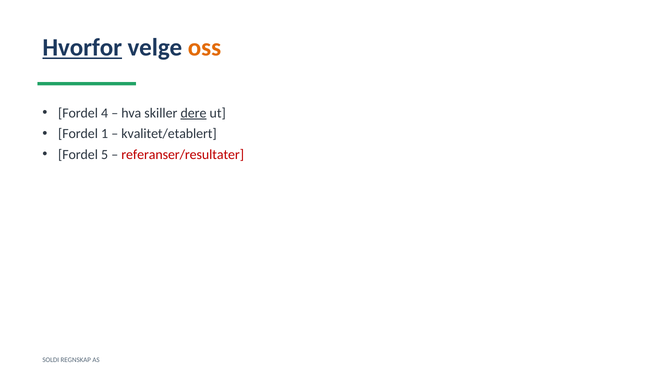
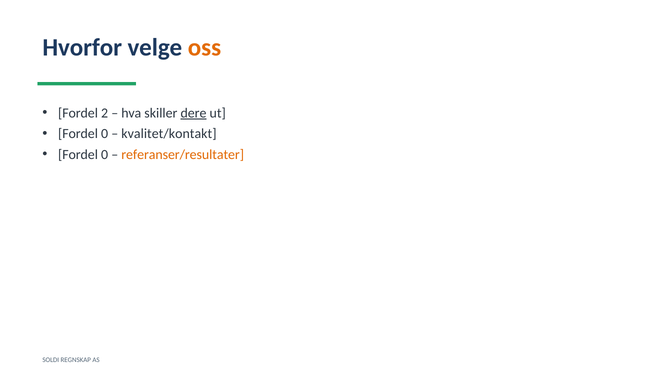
Hvorfor underline: present -> none (82, 48)
4: 4 -> 2 (105, 113)
1: 1 -> 0 (105, 134)
kvalitet/etablert: kvalitet/etablert -> kvalitet/kontakt (169, 134)
5: 5 -> 0 (105, 155)
referanser/resultater colour: red -> orange (183, 155)
